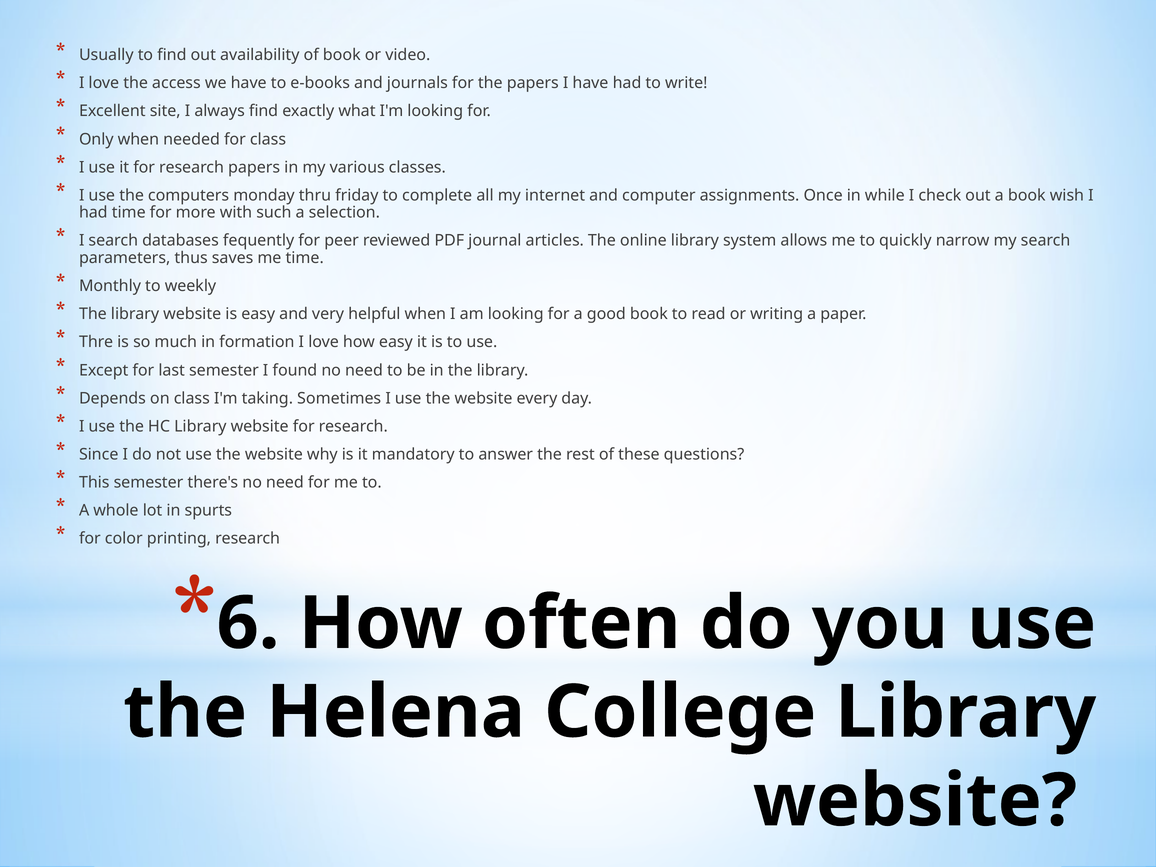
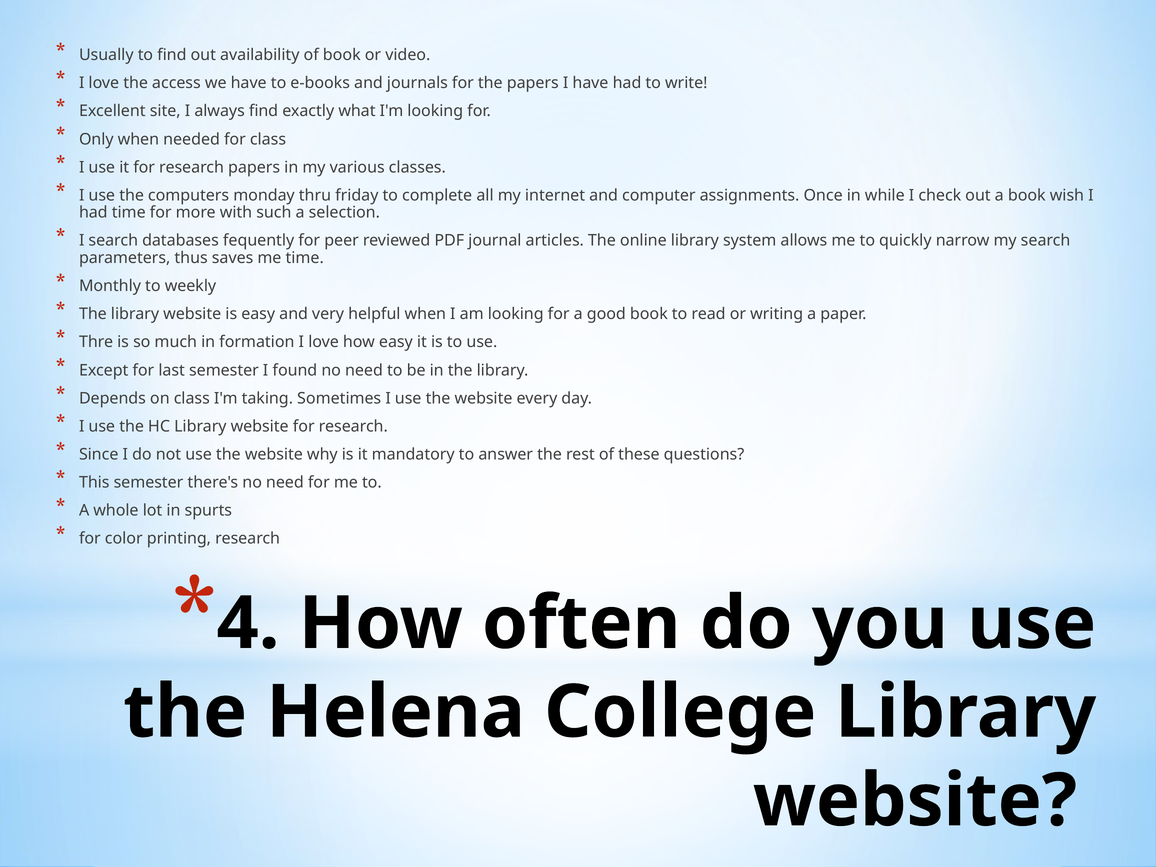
6: 6 -> 4 (248, 624)
